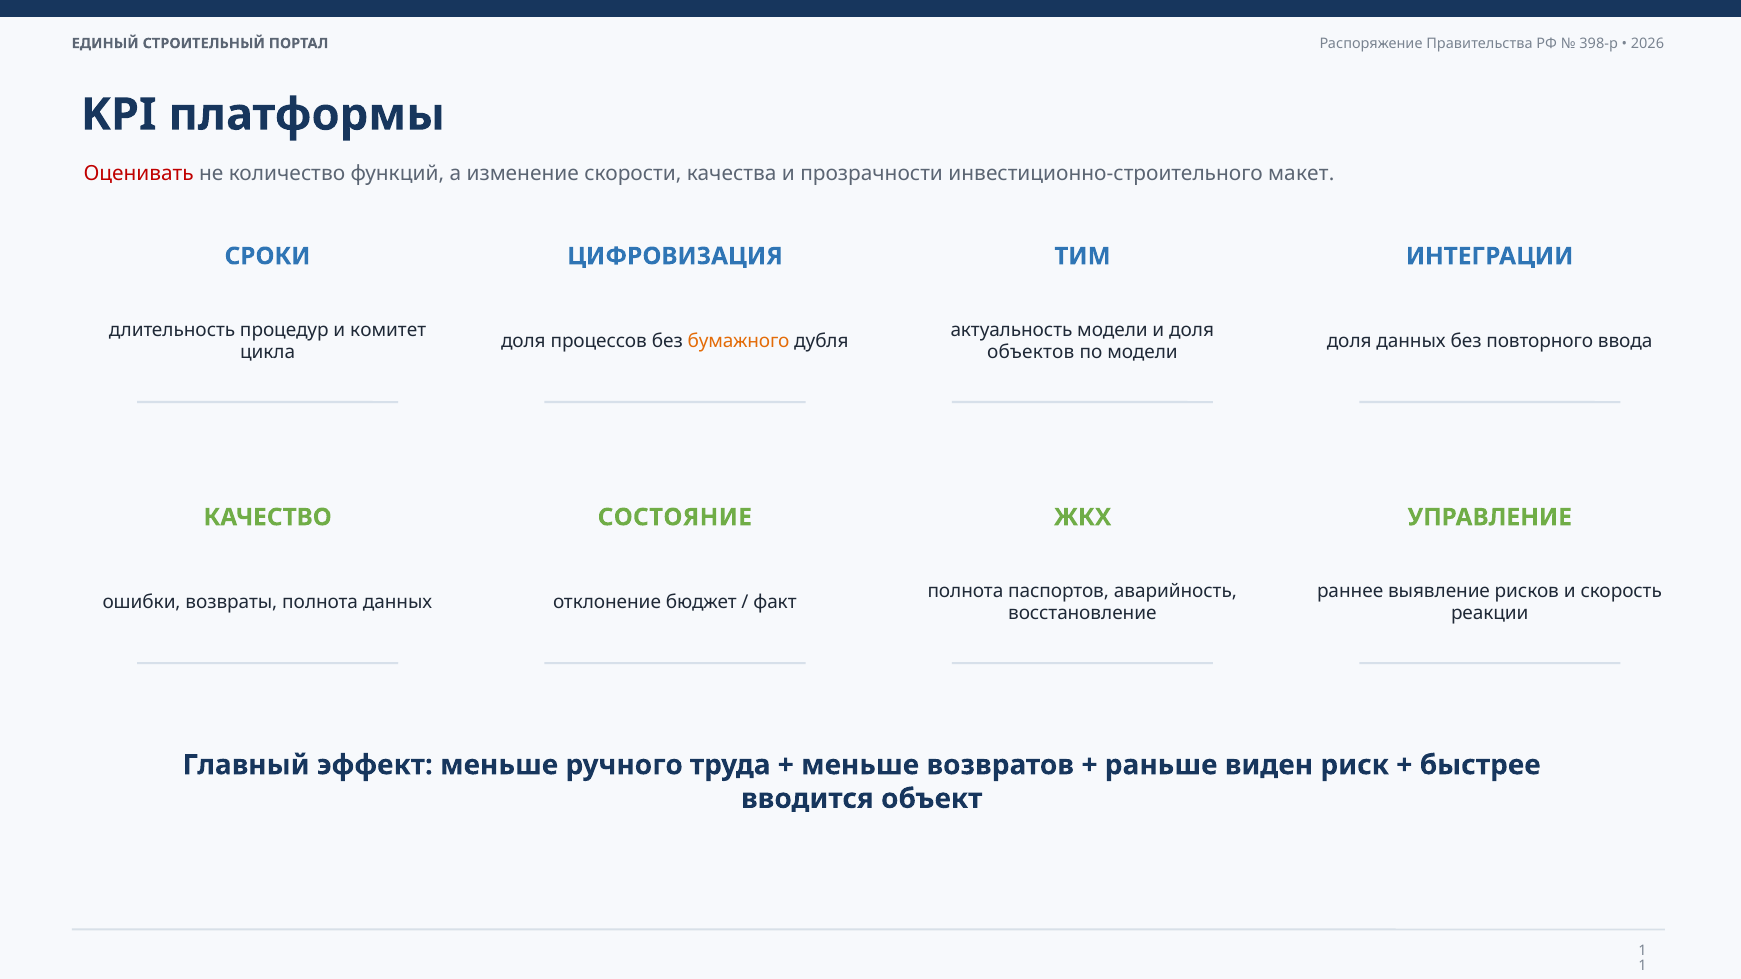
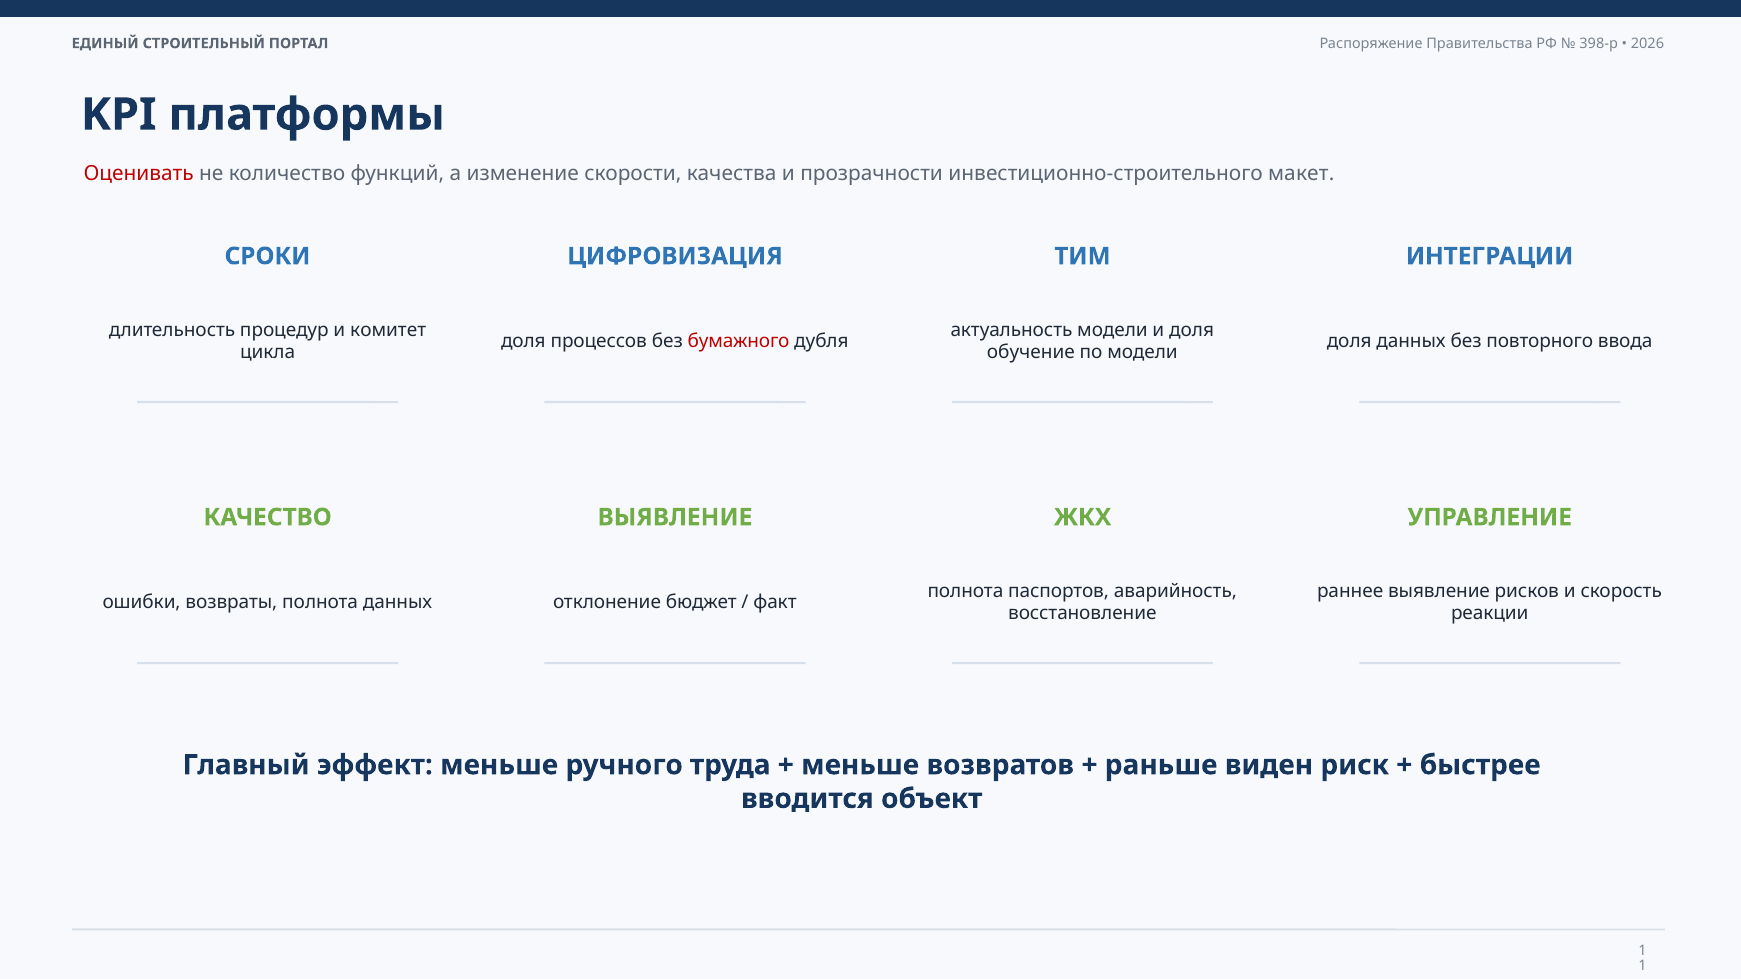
бумажного colour: orange -> red (739, 341)
объектов: объектов -> обучение (1031, 353)
СОСТОЯНИЕ: СОСТОЯНИЕ -> ВЫЯВЛЕНИЕ (675, 517)
